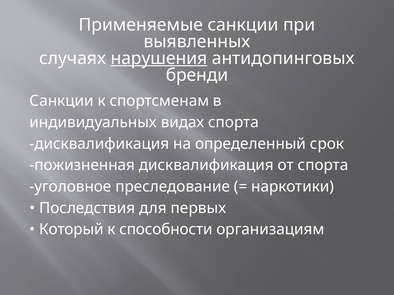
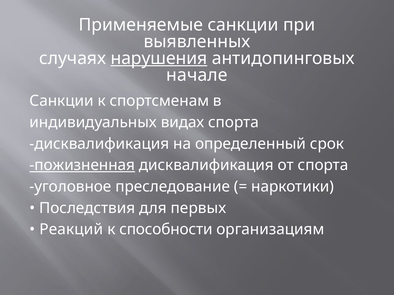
бренди: бренди -> начале (197, 75)
пожизненная underline: none -> present (82, 165)
Который: Который -> Реакций (71, 230)
